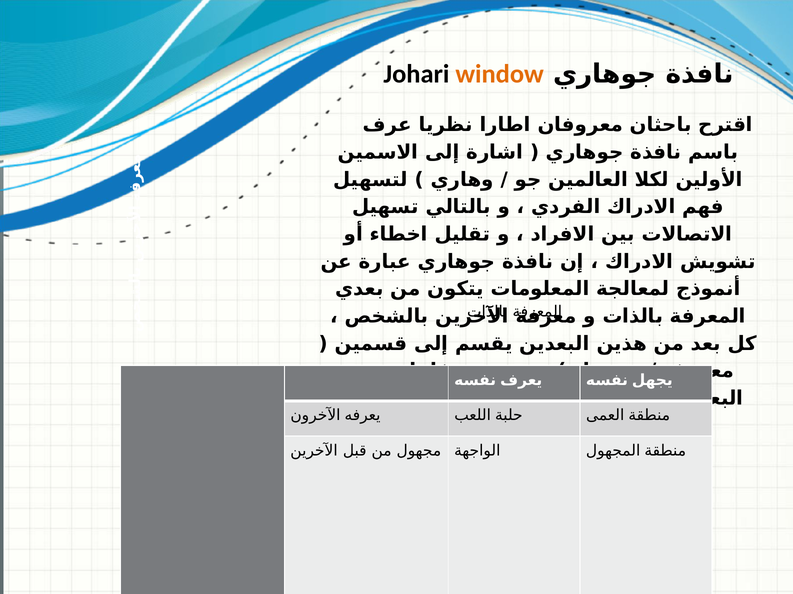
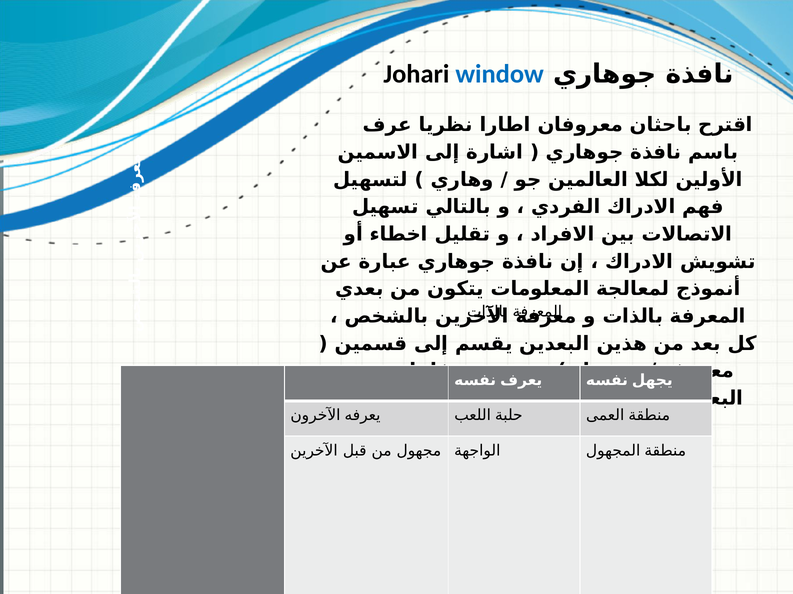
window colour: orange -> blue (500, 74)
